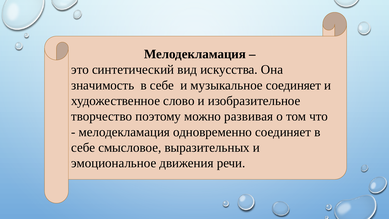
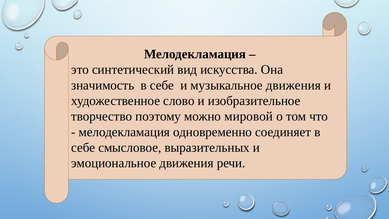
музыкальное соединяет: соединяет -> движения (293, 85)
развивая: развивая -> мировой (249, 116)
